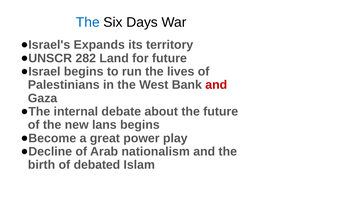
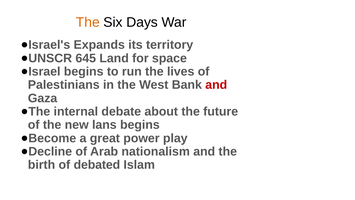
The colour: blue -> orange (88, 22)
282: 282 -> 645 (86, 58)
for future: future -> space (169, 58)
